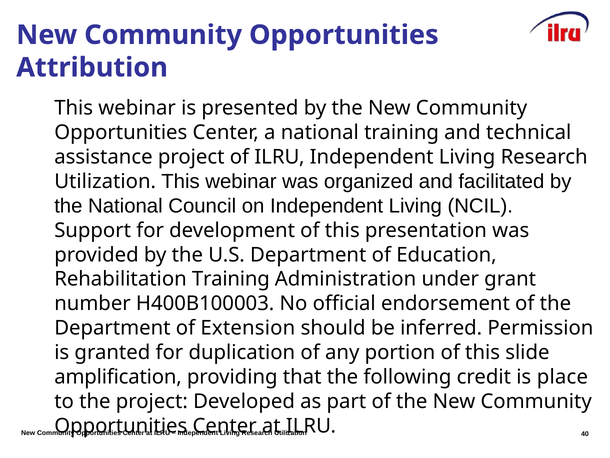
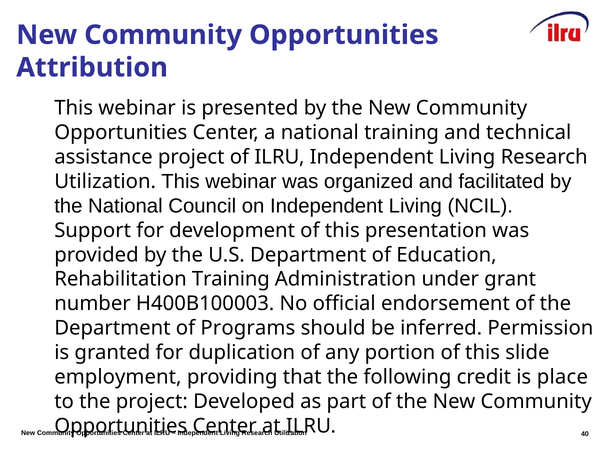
Extension: Extension -> Programs (248, 328)
amplification: amplification -> employment (118, 377)
